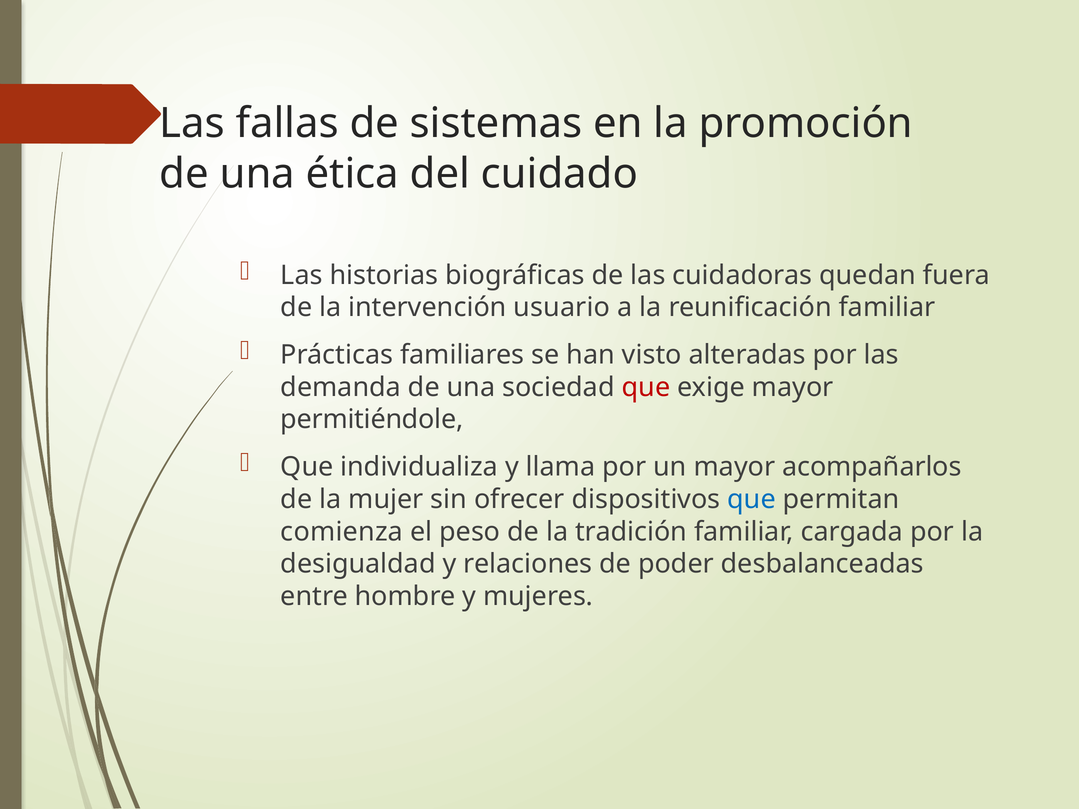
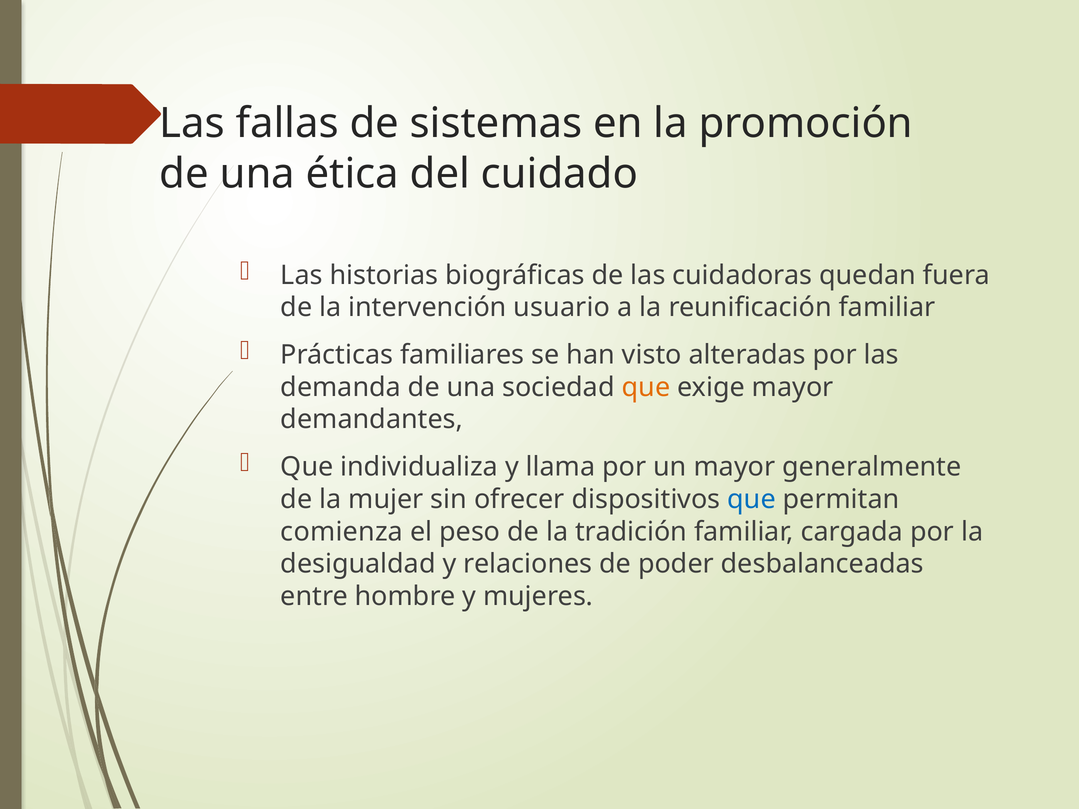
que colour: red -> orange (646, 387)
permitiéndole: permitiéndole -> demandantes (372, 420)
acompañarlos: acompañarlos -> generalmente (872, 467)
